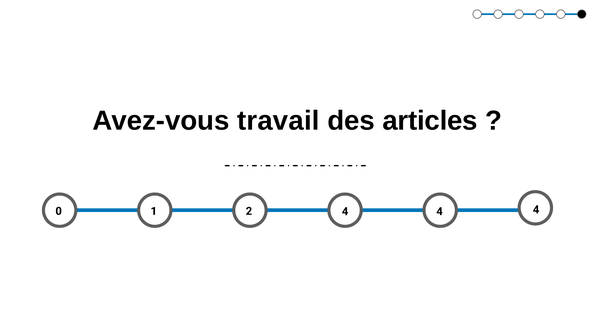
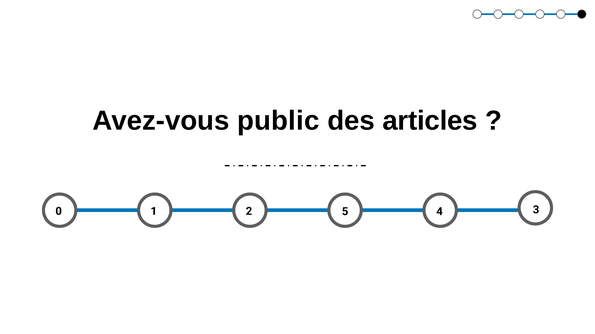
travail: travail -> public (278, 121)
2 4: 4 -> 5 (345, 212)
4: 4 -> 3 (536, 210)
